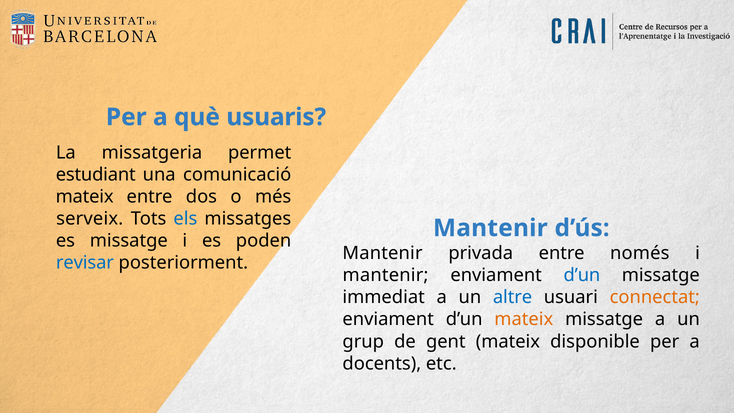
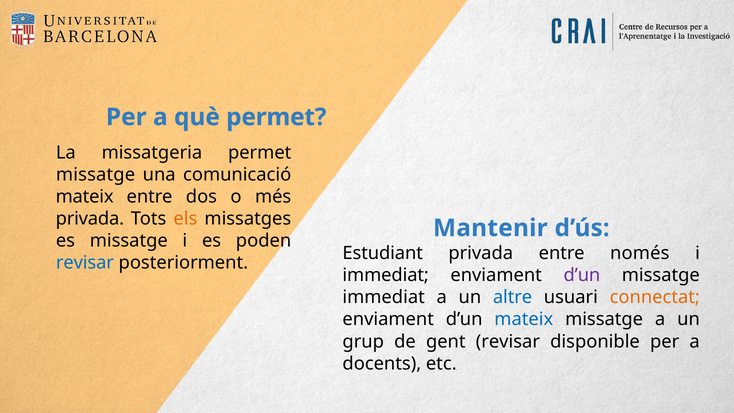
què usuaris: usuaris -> permet (276, 117)
estudiant: estudiant -> missatge (96, 175)
serveix: serveix -> privada (90, 219)
els colour: blue -> orange (185, 219)
Mantenir: Mantenir -> Estudiant (383, 253)
mantenir: mantenir -> immediat (386, 275)
d’un colour: blue -> purple (582, 275)
mateix colour: orange -> blue (524, 319)
gent mateix: mateix -> revisar (508, 341)
